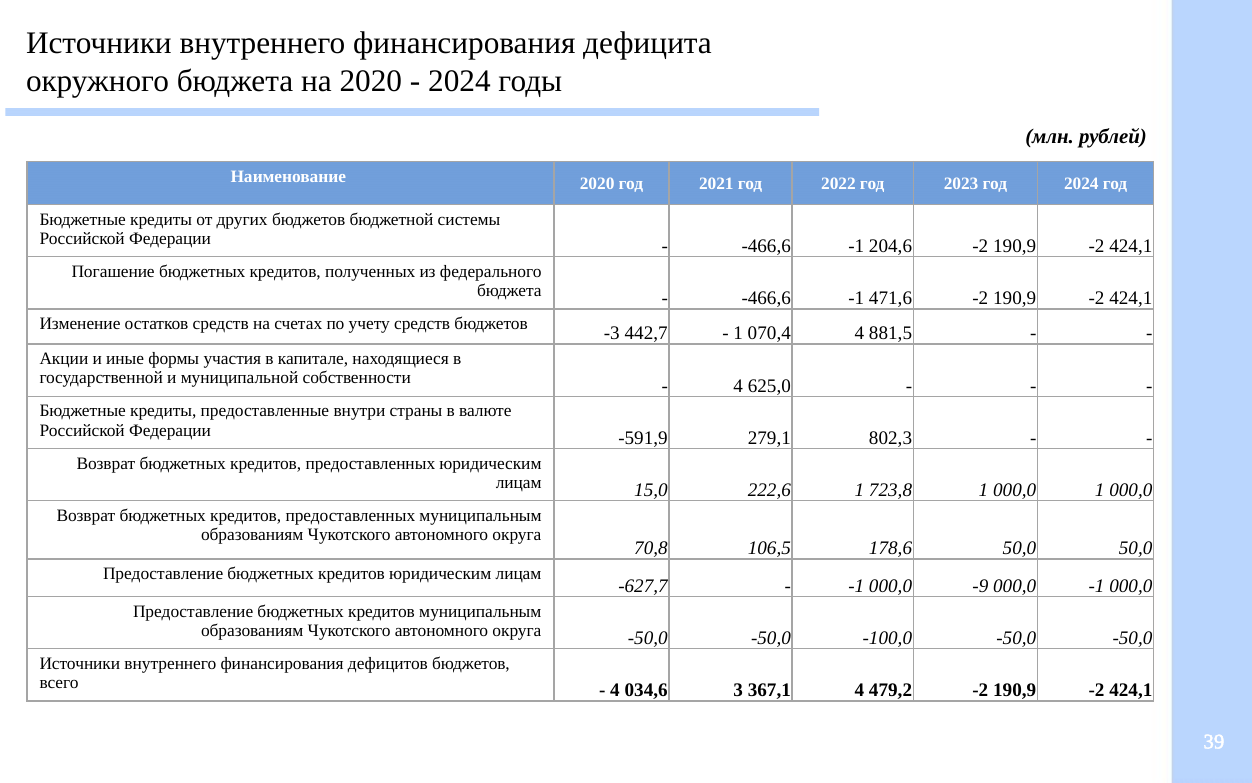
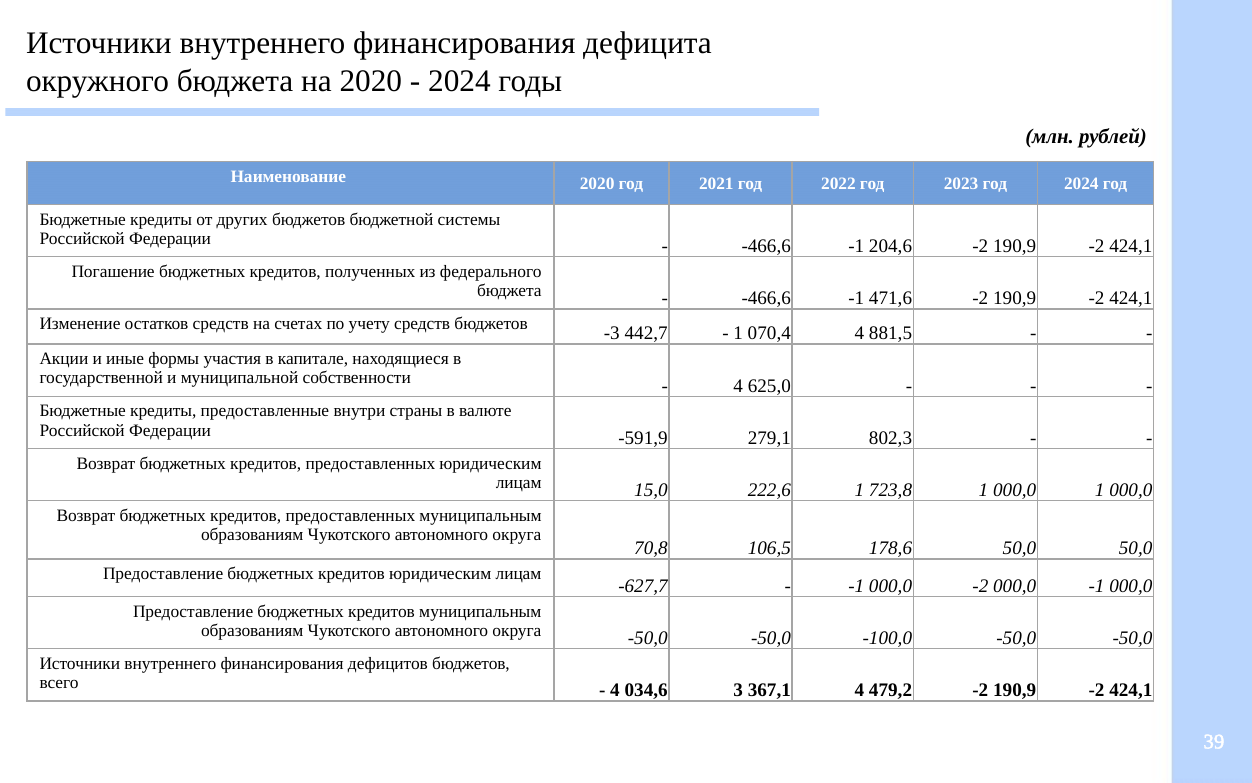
000,0 -9: -9 -> -2 (980, 586)
